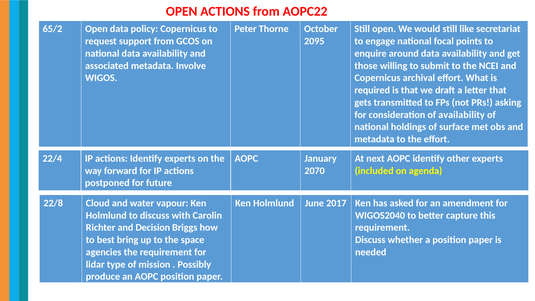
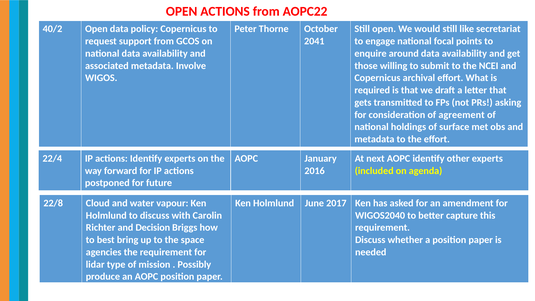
65/2: 65/2 -> 40/2 (53, 29)
2095: 2095 -> 2041 (314, 41)
of availability: availability -> agreement (462, 115)
2070: 2070 -> 2016 (315, 171)
